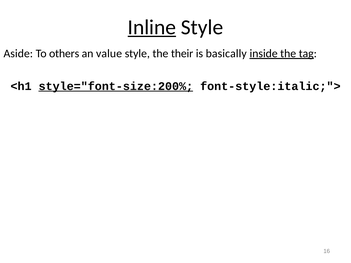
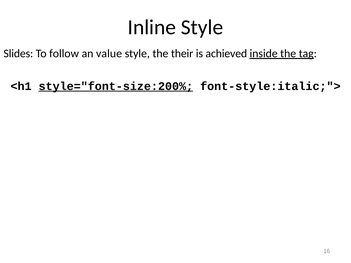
Inline underline: present -> none (152, 27)
Aside: Aside -> Slides (18, 53)
others: others -> follow (64, 53)
basically: basically -> achieved (226, 53)
